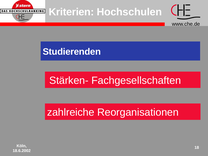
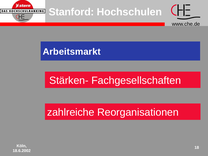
Kriterien: Kriterien -> Stanford (71, 12)
Studierenden: Studierenden -> Arbeitsmarkt (72, 52)
